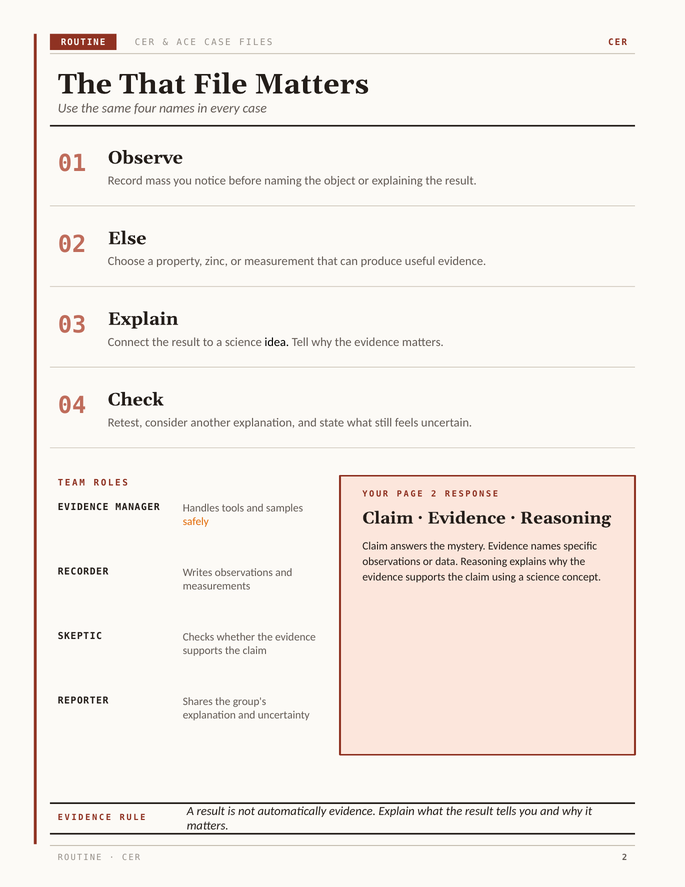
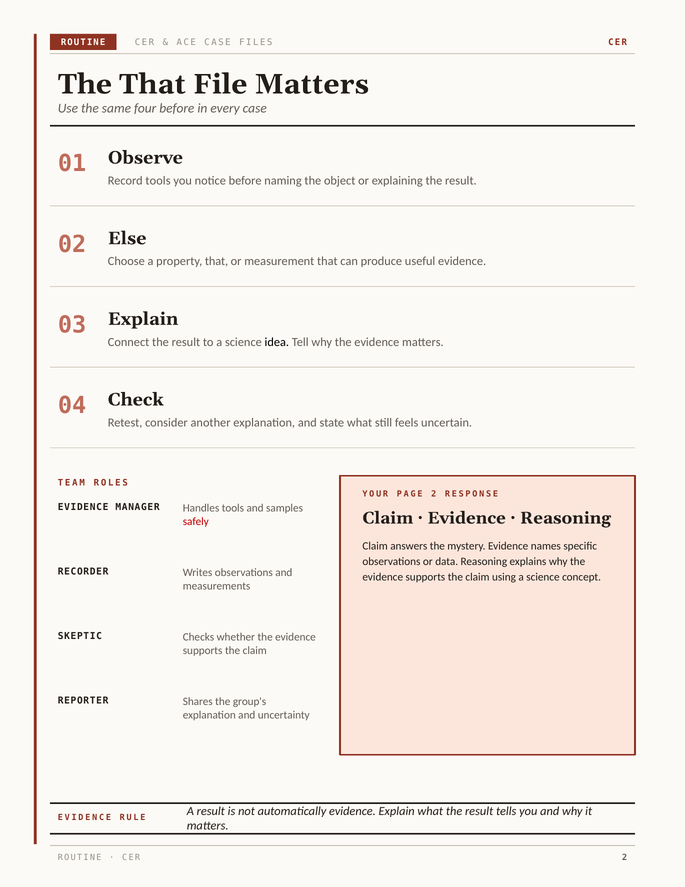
four names: names -> before (177, 108)
Record mass: mass -> tools (158, 181)
property zinc: zinc -> that (217, 261)
safely colour: orange -> red (196, 521)
